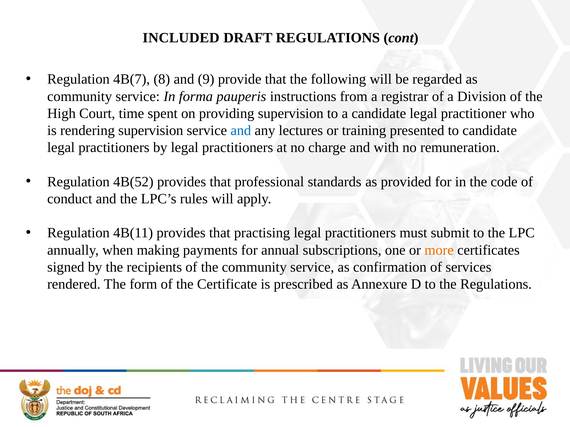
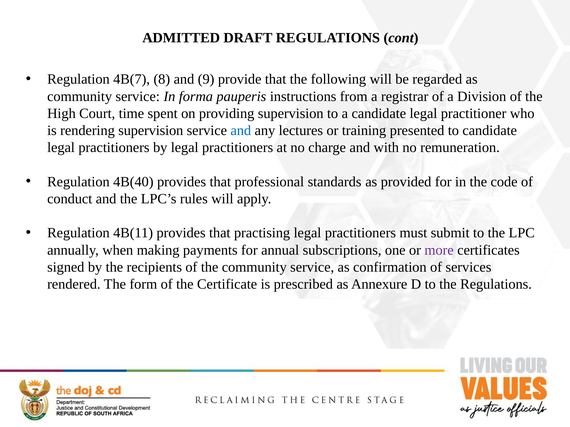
INCLUDED: INCLUDED -> ADMITTED (181, 38)
4B(52: 4B(52 -> 4B(40 (133, 182)
more colour: orange -> purple (439, 250)
